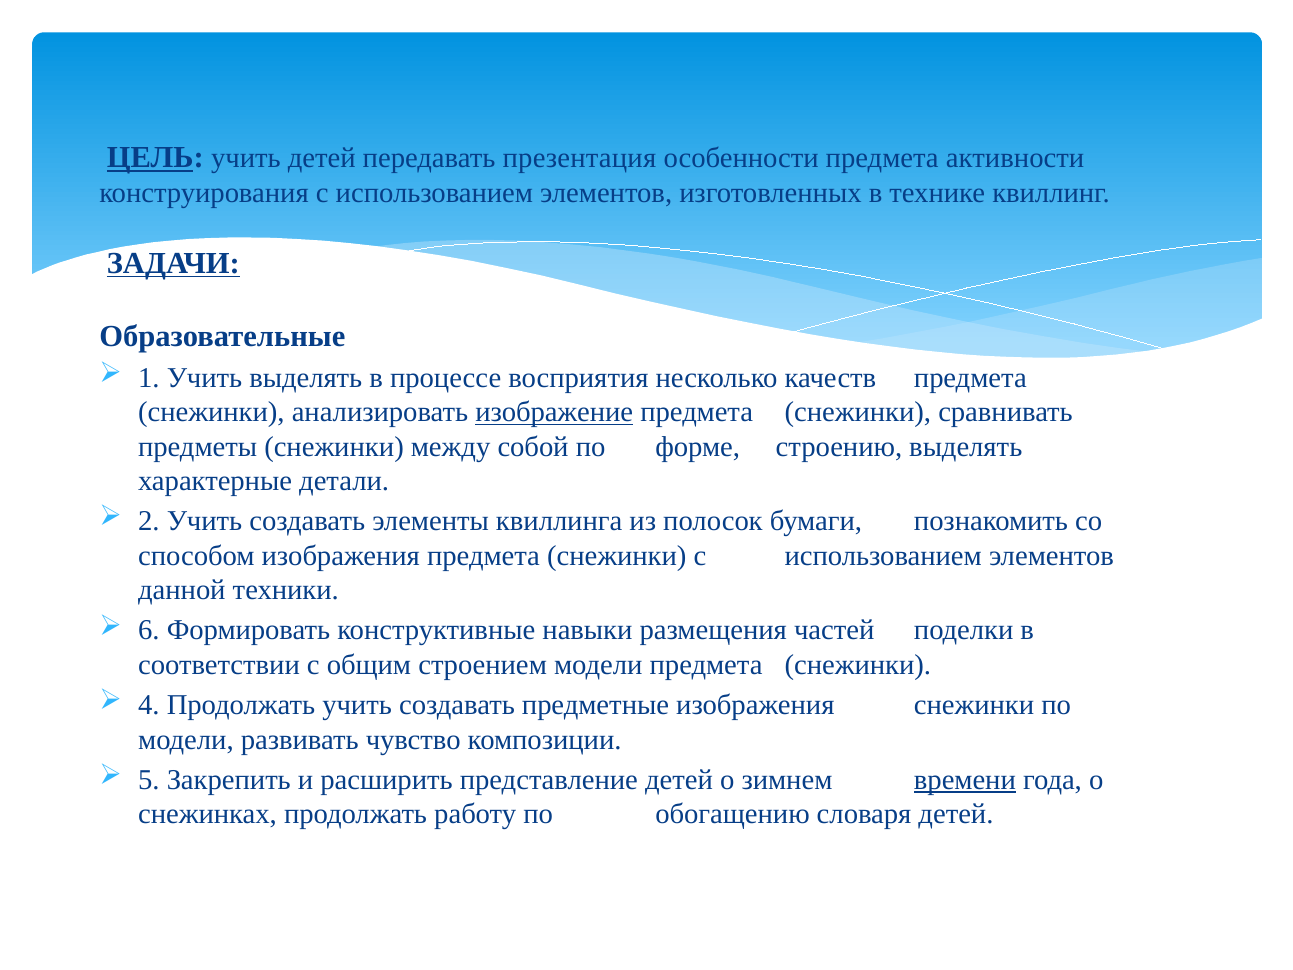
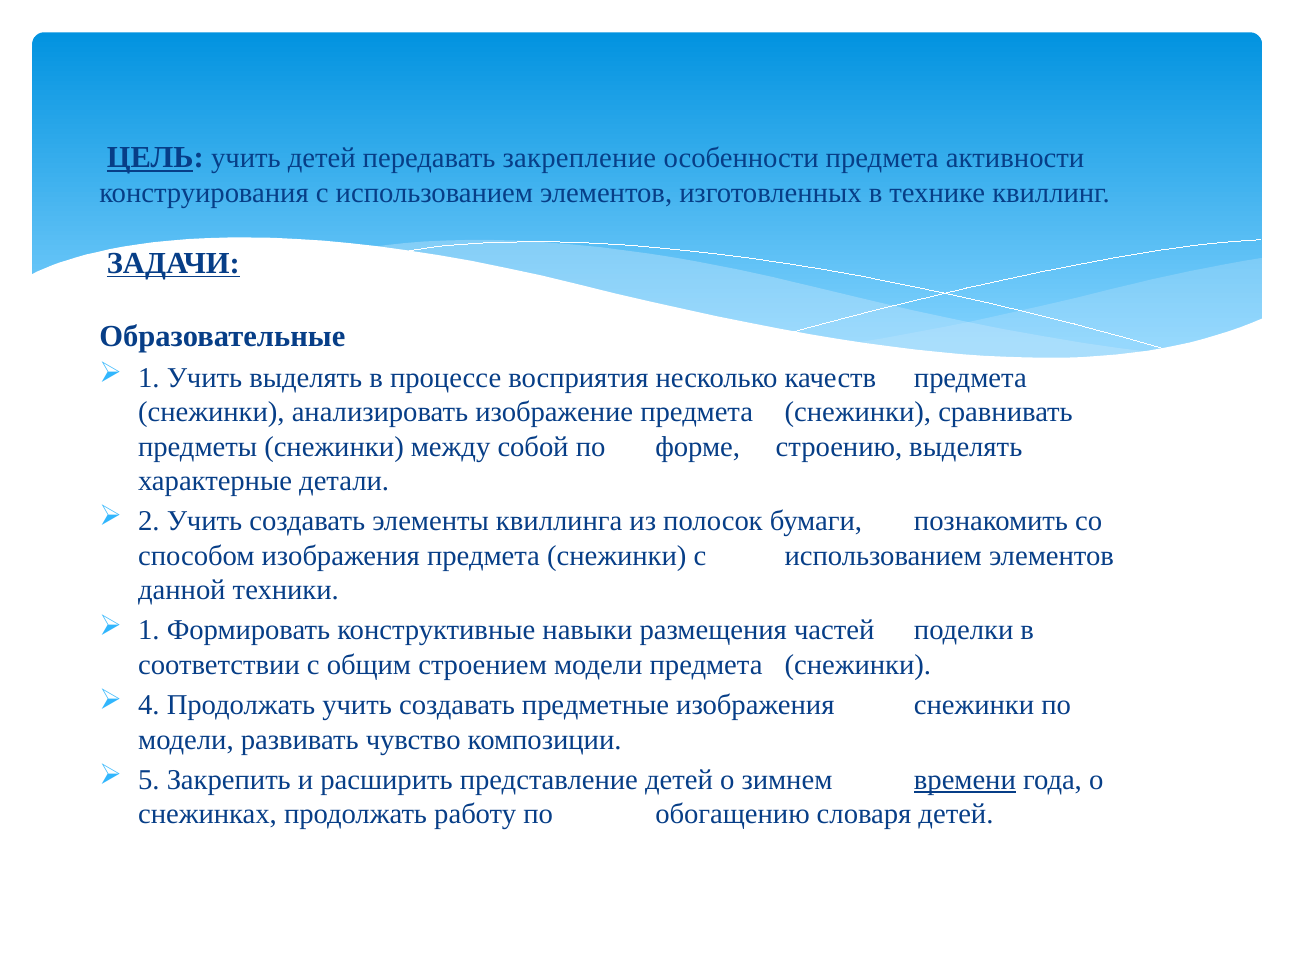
презентация: презентация -> закрепление (579, 158)
изображение underline: present -> none (554, 412)
6: 6 -> 1 (149, 630)
